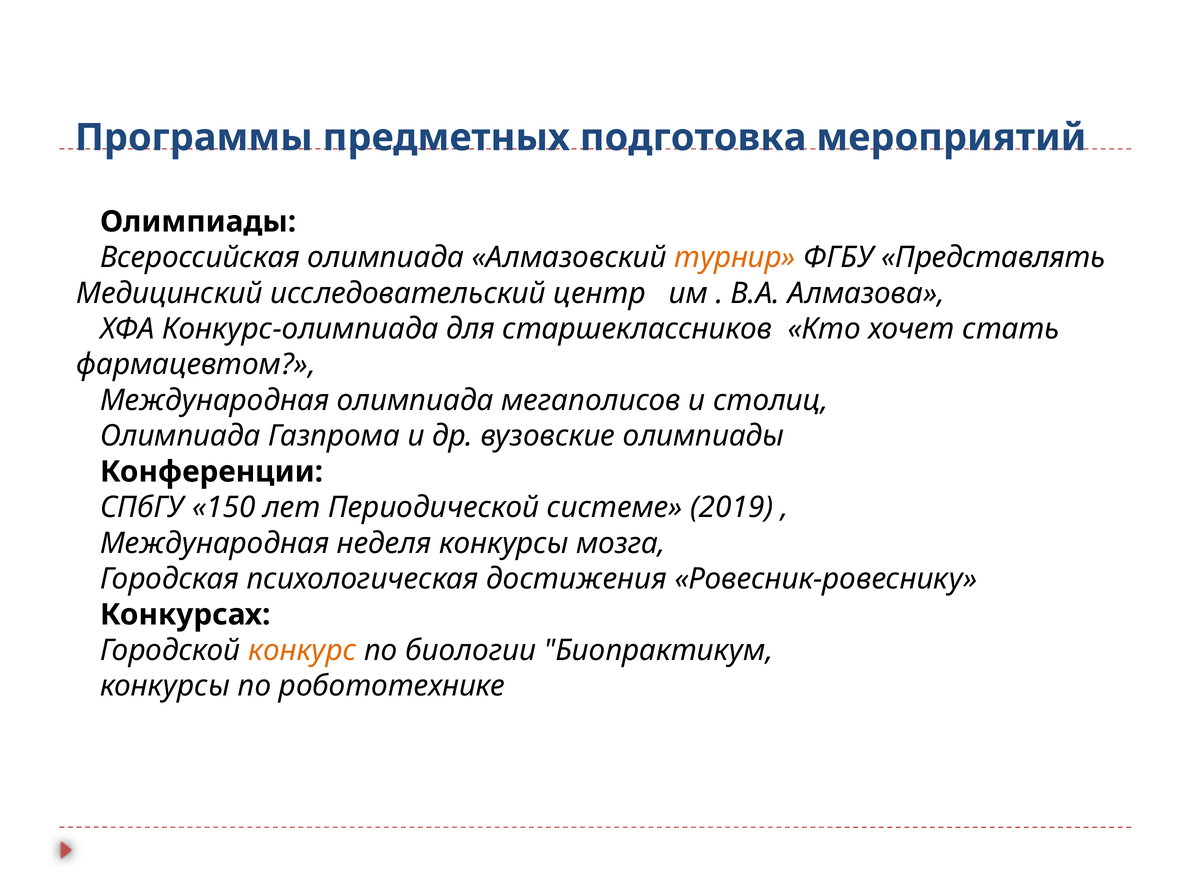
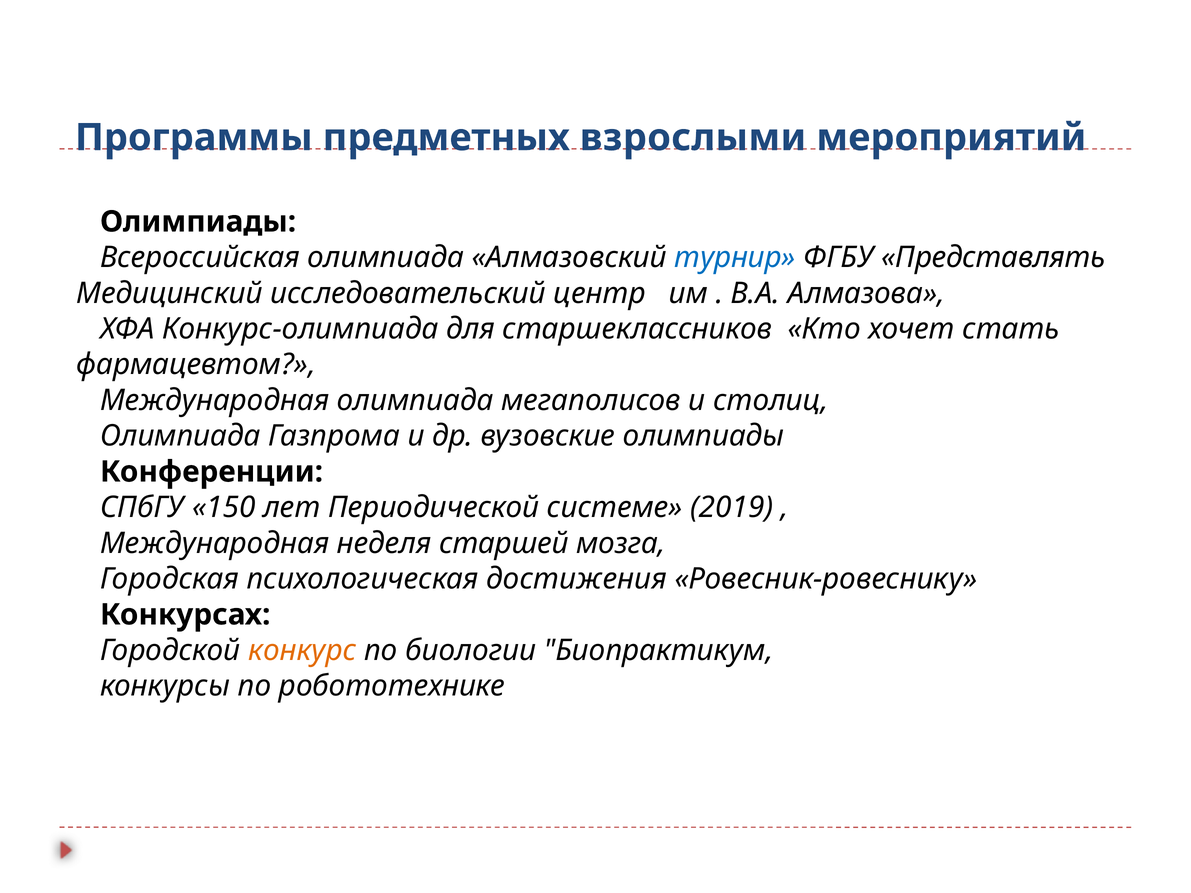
подготовка: подготовка -> взрослыми (693, 138)
турнир colour: orange -> blue (735, 258)
неделя конкурсы: конкурсы -> старшей (504, 543)
